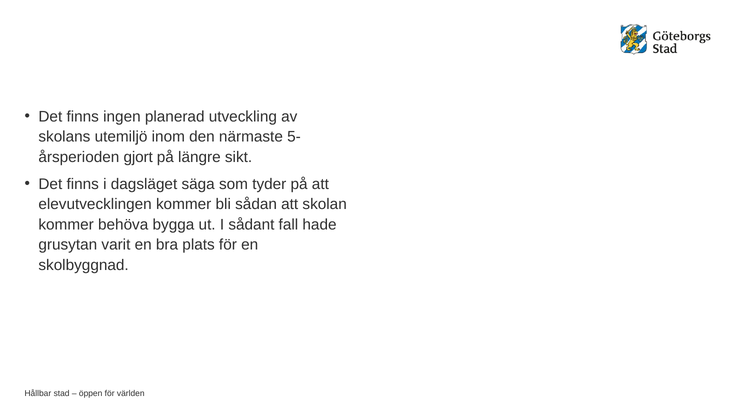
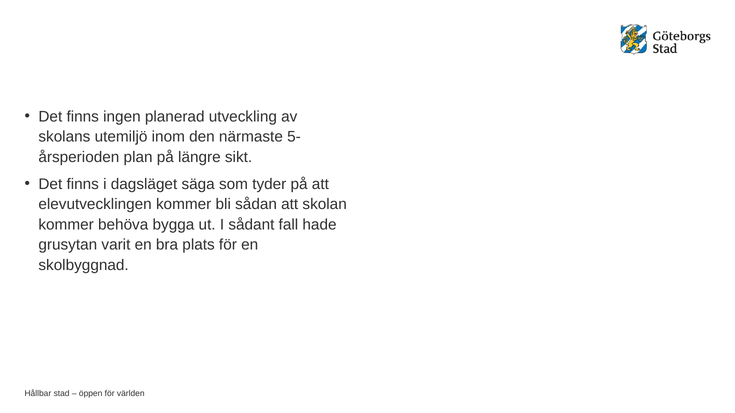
gjort: gjort -> plan (138, 157)
